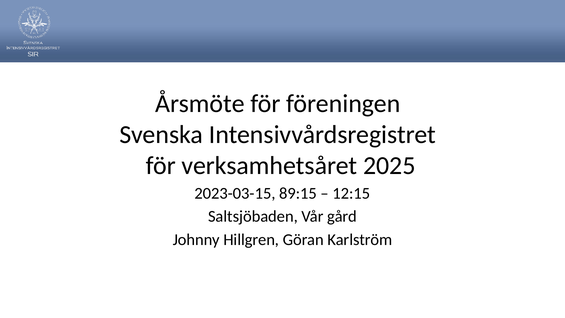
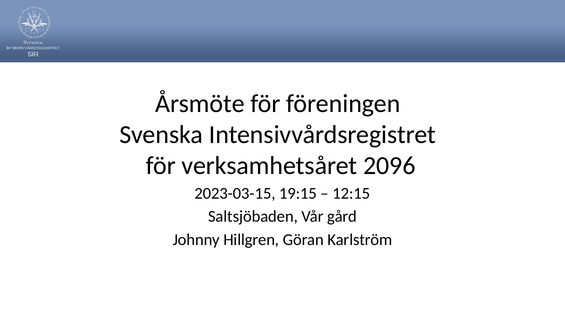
2025: 2025 -> 2096 (389, 166)
89:15: 89:15 -> 19:15 (298, 193)
